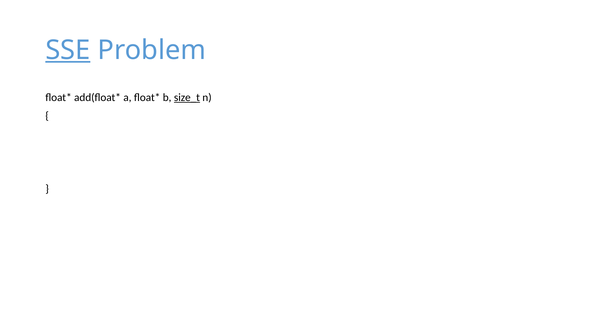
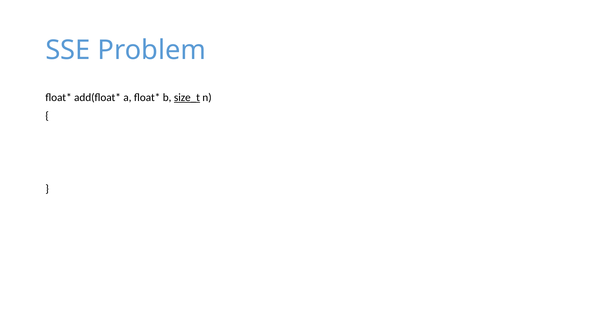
SSE underline: present -> none (68, 50)
